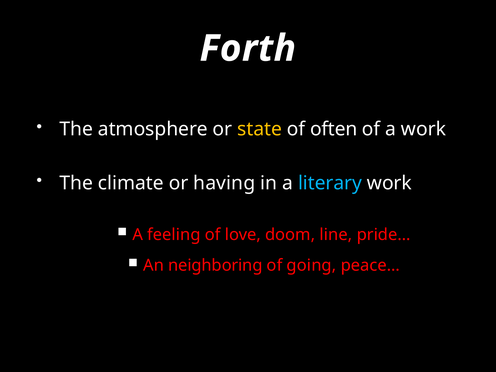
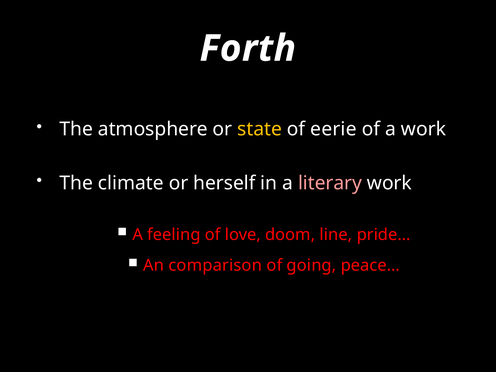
often: often -> eerie (334, 129)
having: having -> herself (224, 183)
literary colour: light blue -> pink (330, 183)
neighboring: neighboring -> comparison (215, 265)
